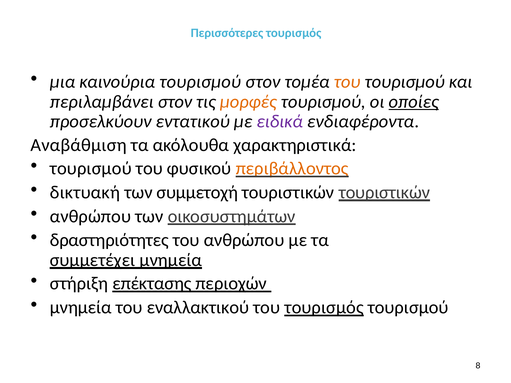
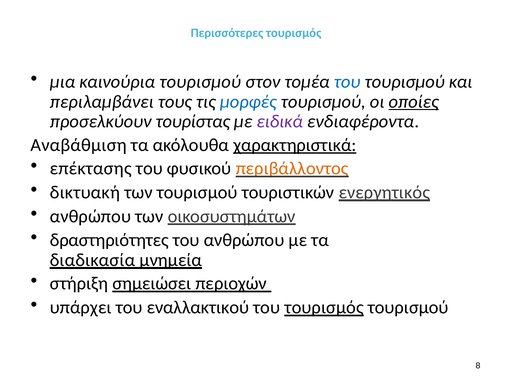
του colour: orange -> blue (347, 82)
περιλαμβάνει στον: στον -> τους (175, 102)
μορφές colour: orange -> blue (248, 102)
εντατικού: εντατικού -> τουρίστας (193, 122)
χαρακτηριστικά underline: none -> present (295, 145)
τουρισμού: τουρισμού -> επέκτασης (91, 169)
των συμμετοχή: συμμετοχή -> τουρισμού (197, 193)
τουριστικών τουριστικών: τουριστικών -> ενεργητικός (384, 193)
συμμετέχει: συμμετέχει -> διαδικασία (93, 260)
επέκτασης: επέκτασης -> σημειώσει (152, 284)
μνημεία: μνημεία -> υπάρχει (81, 308)
